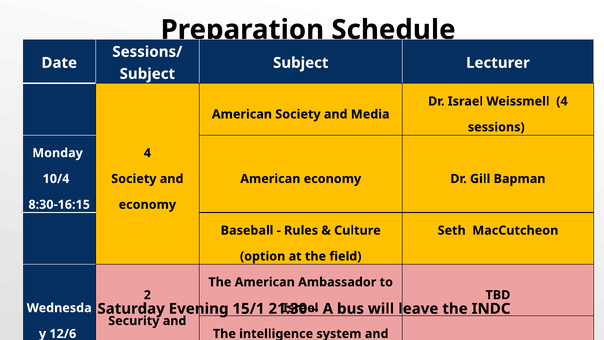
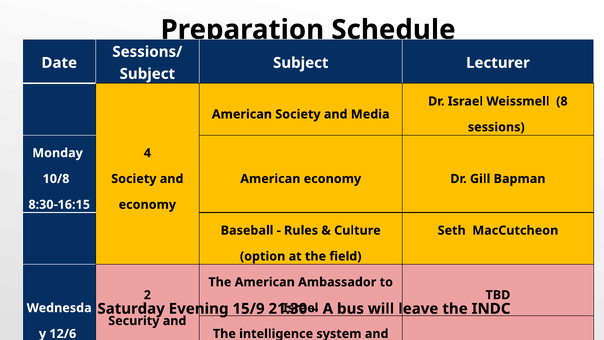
Weissmell 4: 4 -> 8 (562, 101)
10/4: 10/4 -> 10/8 (56, 179)
15/1: 15/1 -> 15/9 (248, 309)
